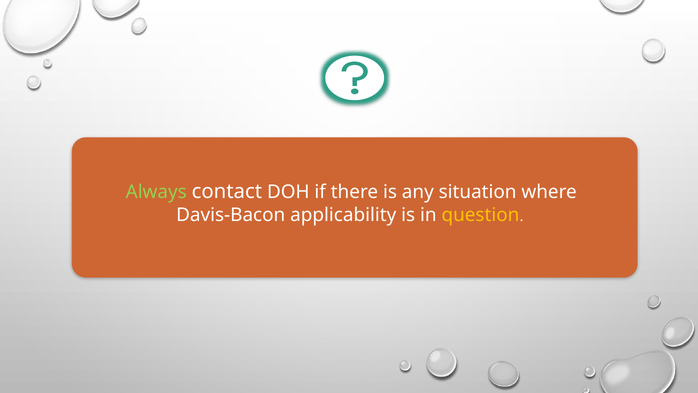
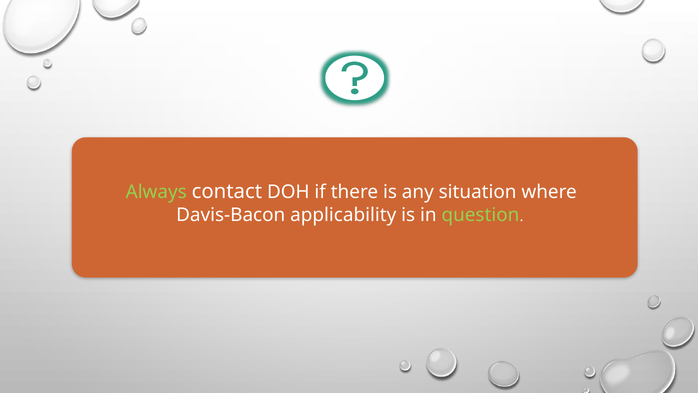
question colour: yellow -> light green (480, 215)
